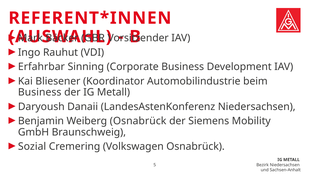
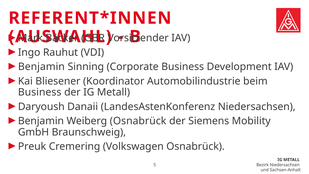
Erfahrbar: Erfahrbar -> Benjamin (41, 67)
Sozial: Sozial -> Preuk (32, 146)
